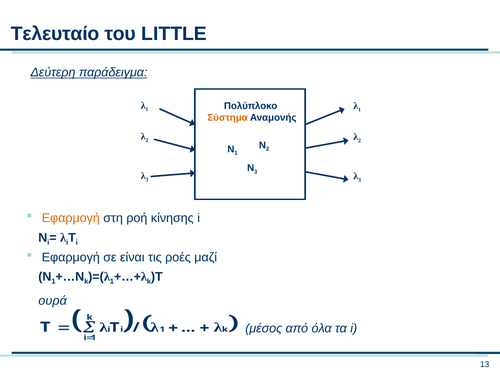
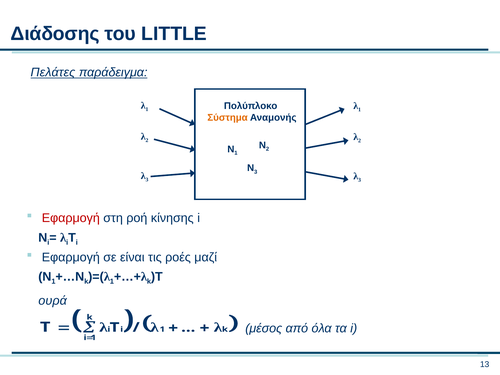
Τελευταίο: Τελευταίο -> Διάδοσης (55, 34)
Δεύτερη: Δεύτερη -> Πελάτες (53, 72)
Εφαρμογή colour: orange -> red (71, 218)
